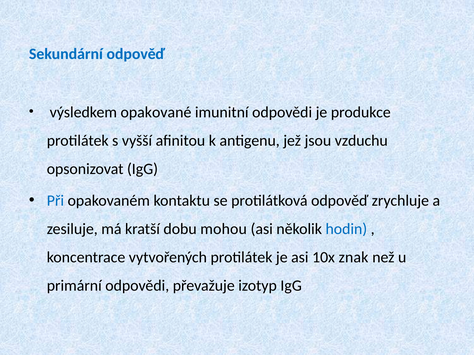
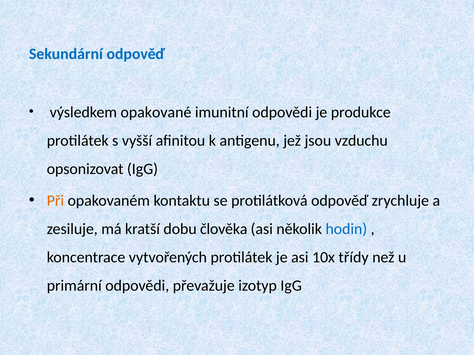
Při colour: blue -> orange (55, 201)
mohou: mohou -> člověka (224, 229)
znak: znak -> třídy (354, 258)
